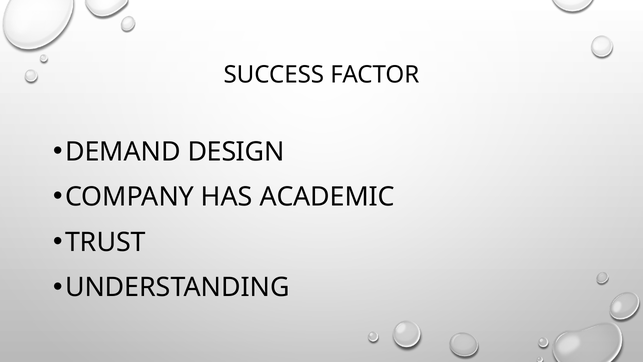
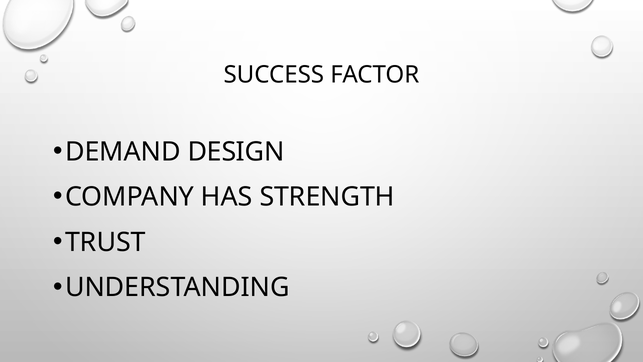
ACADEMIC: ACADEMIC -> STRENGTH (327, 197)
